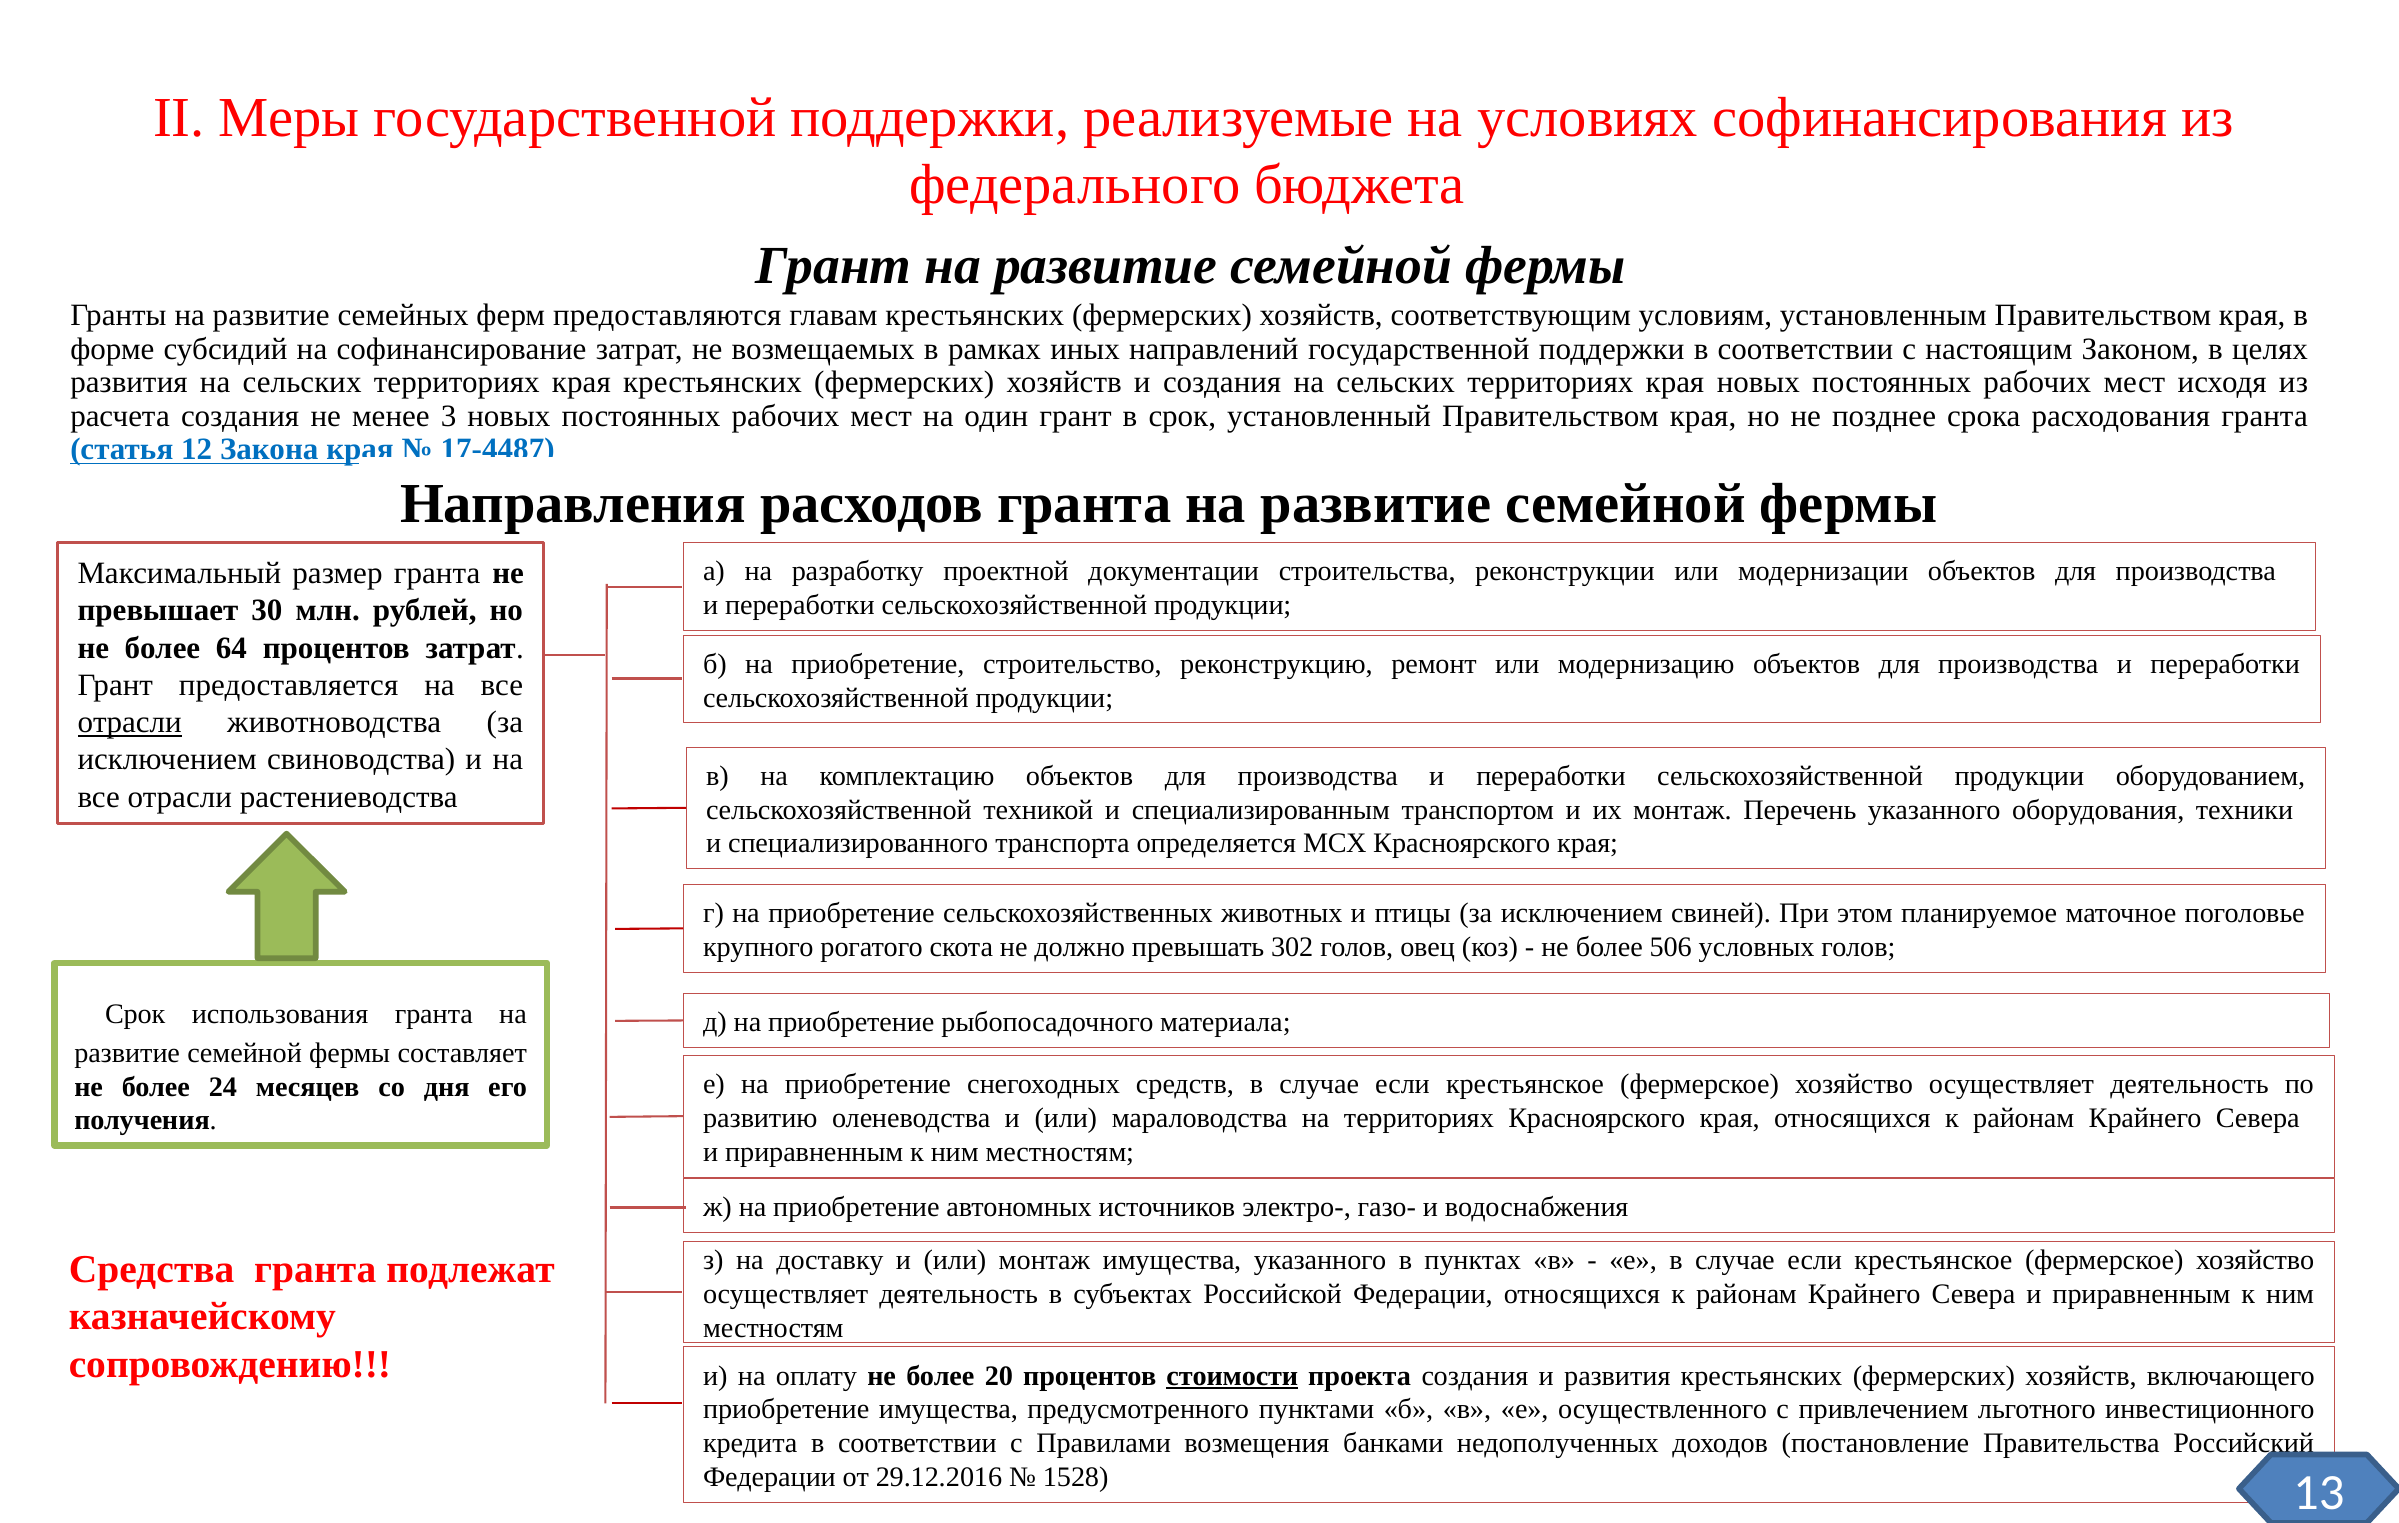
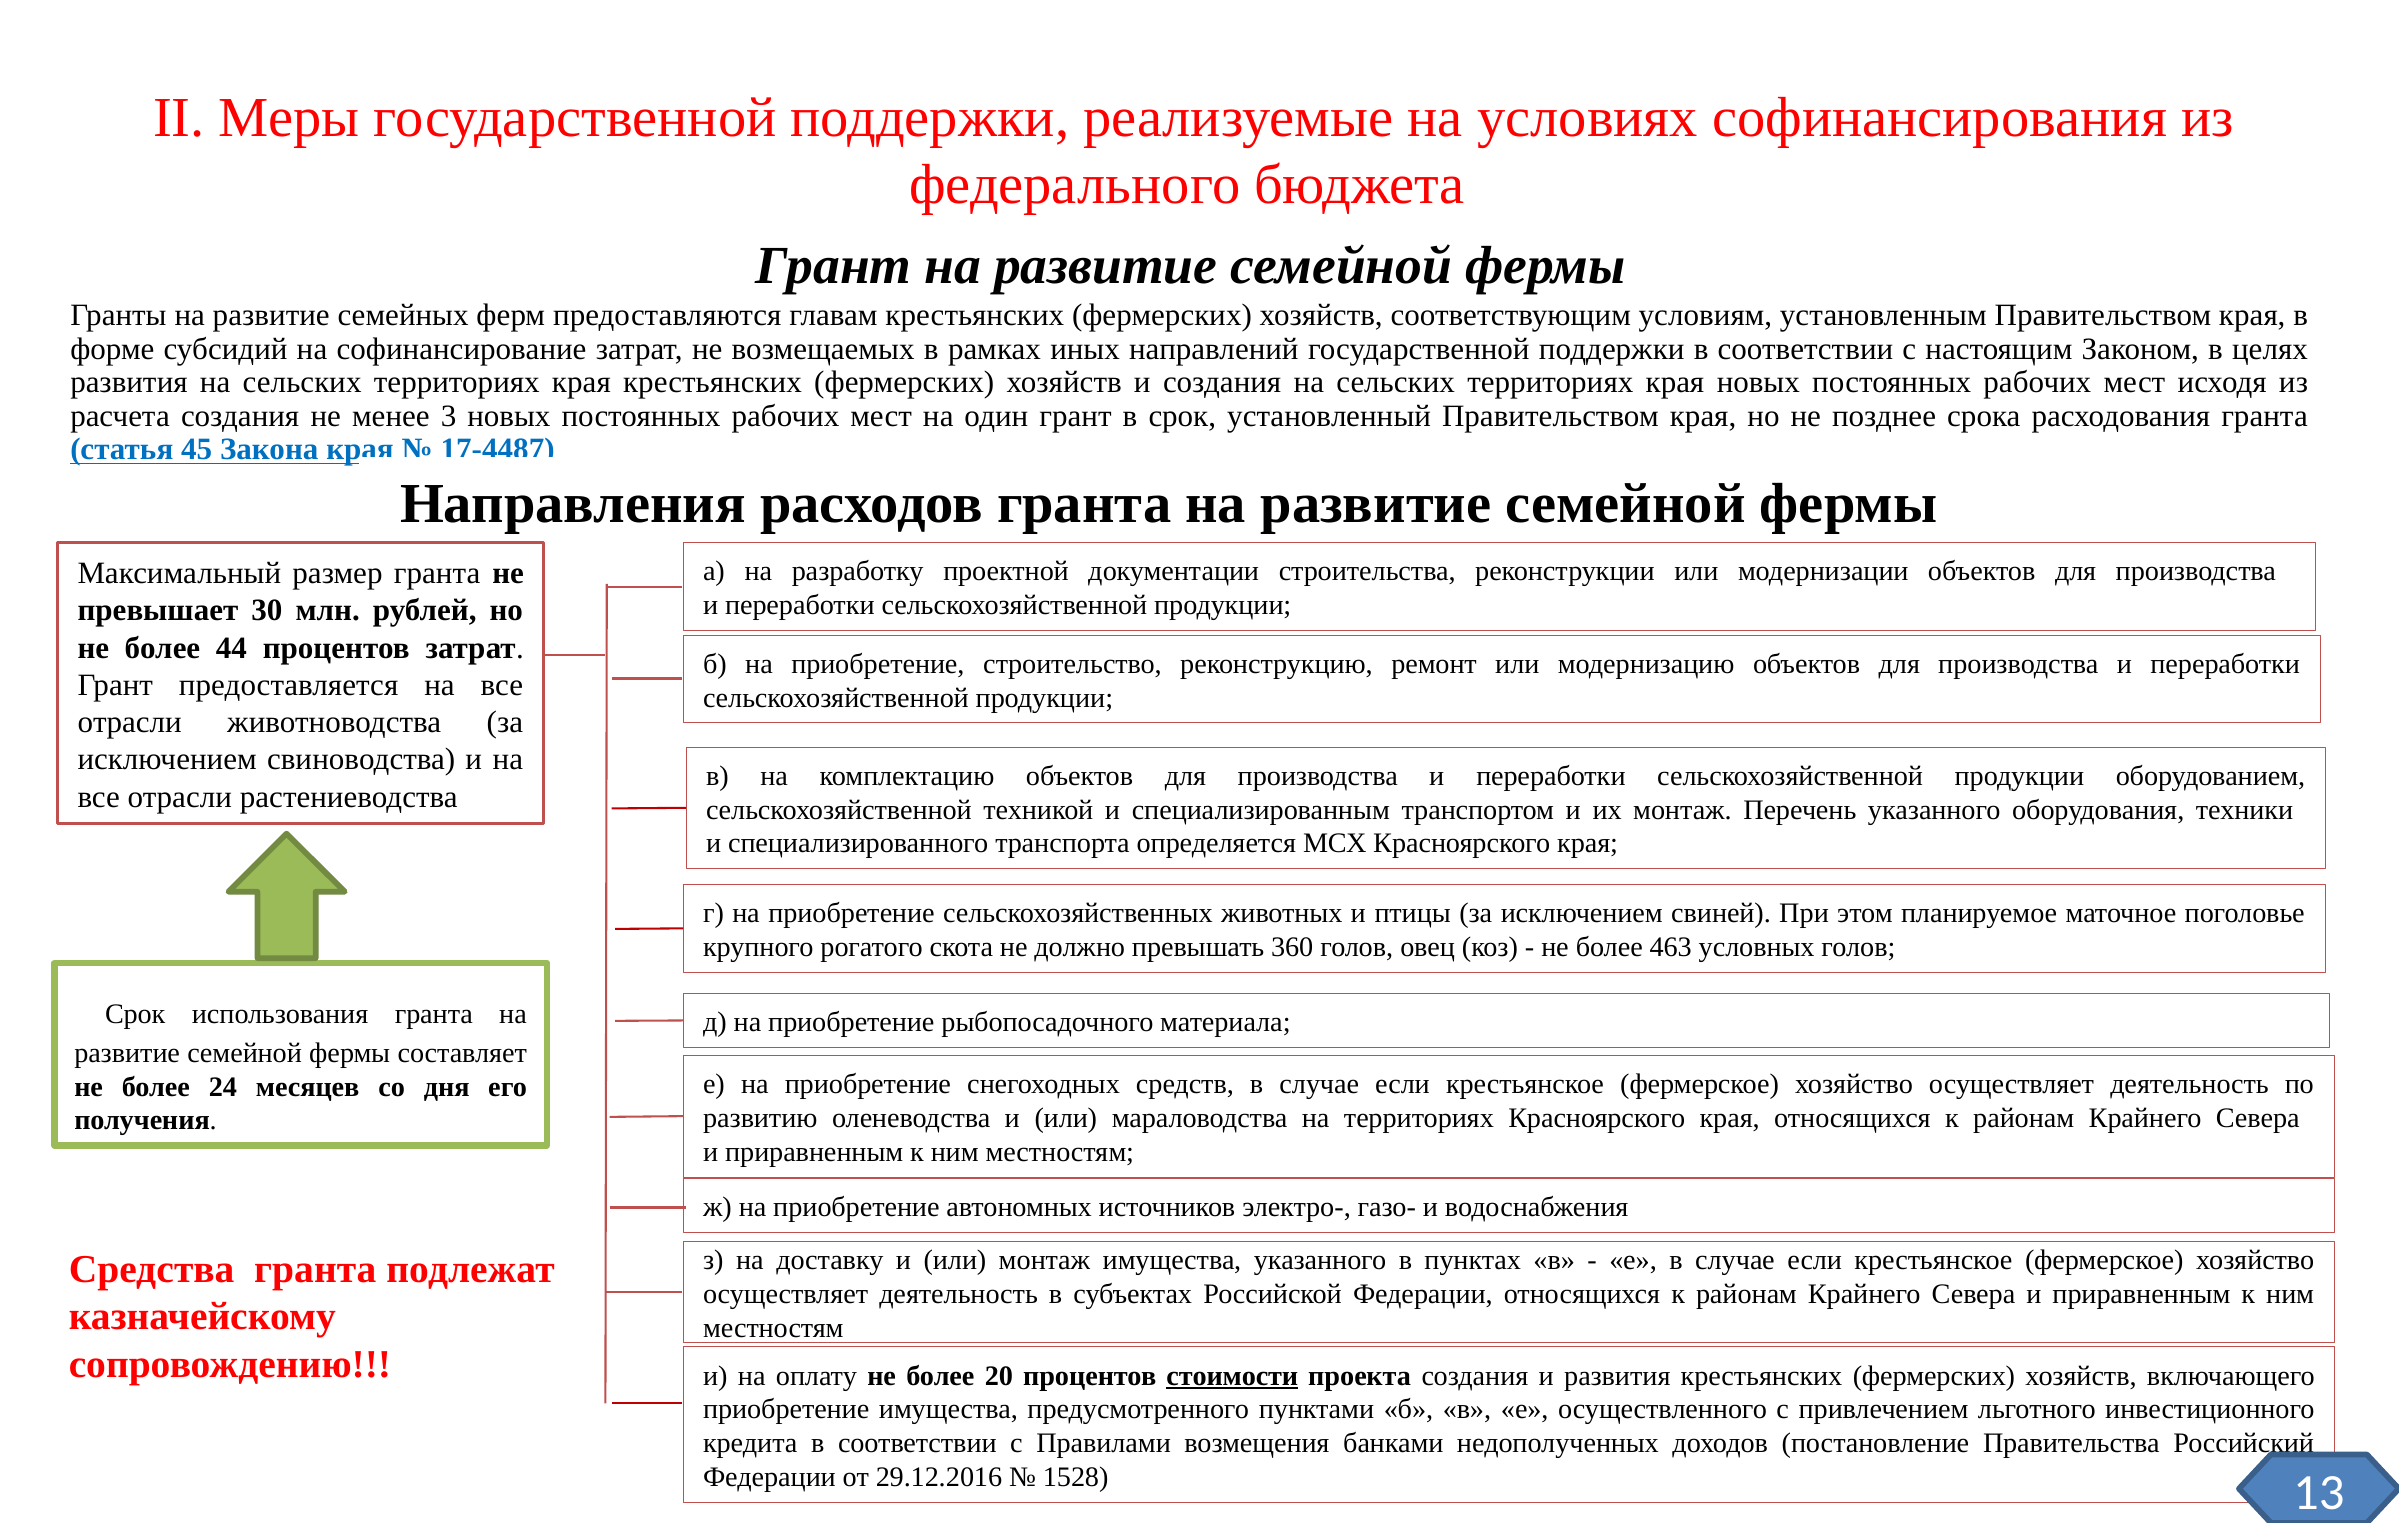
12: 12 -> 45 (197, 450)
64: 64 -> 44 (231, 648)
отрасли underline: present -> none (130, 722)
302: 302 -> 360 (1292, 947)
506: 506 -> 463 (1671, 947)
